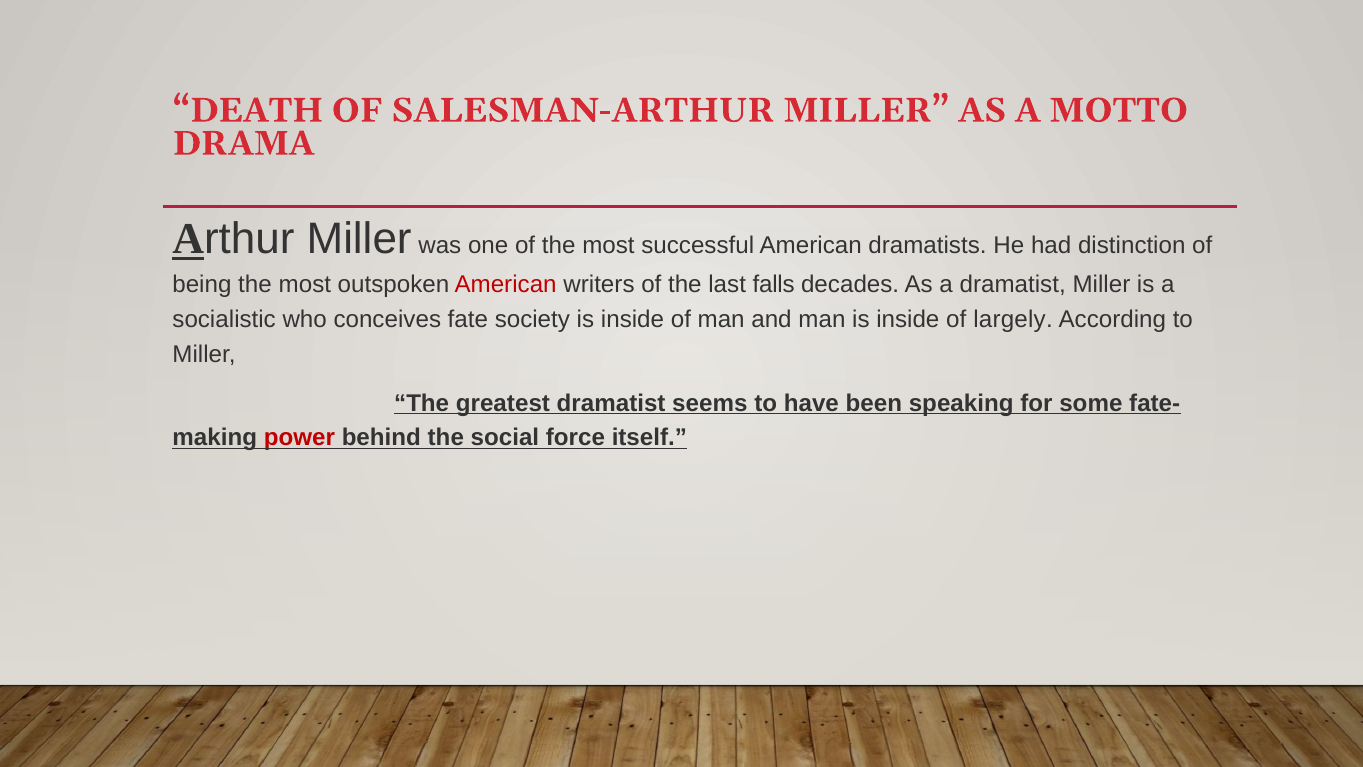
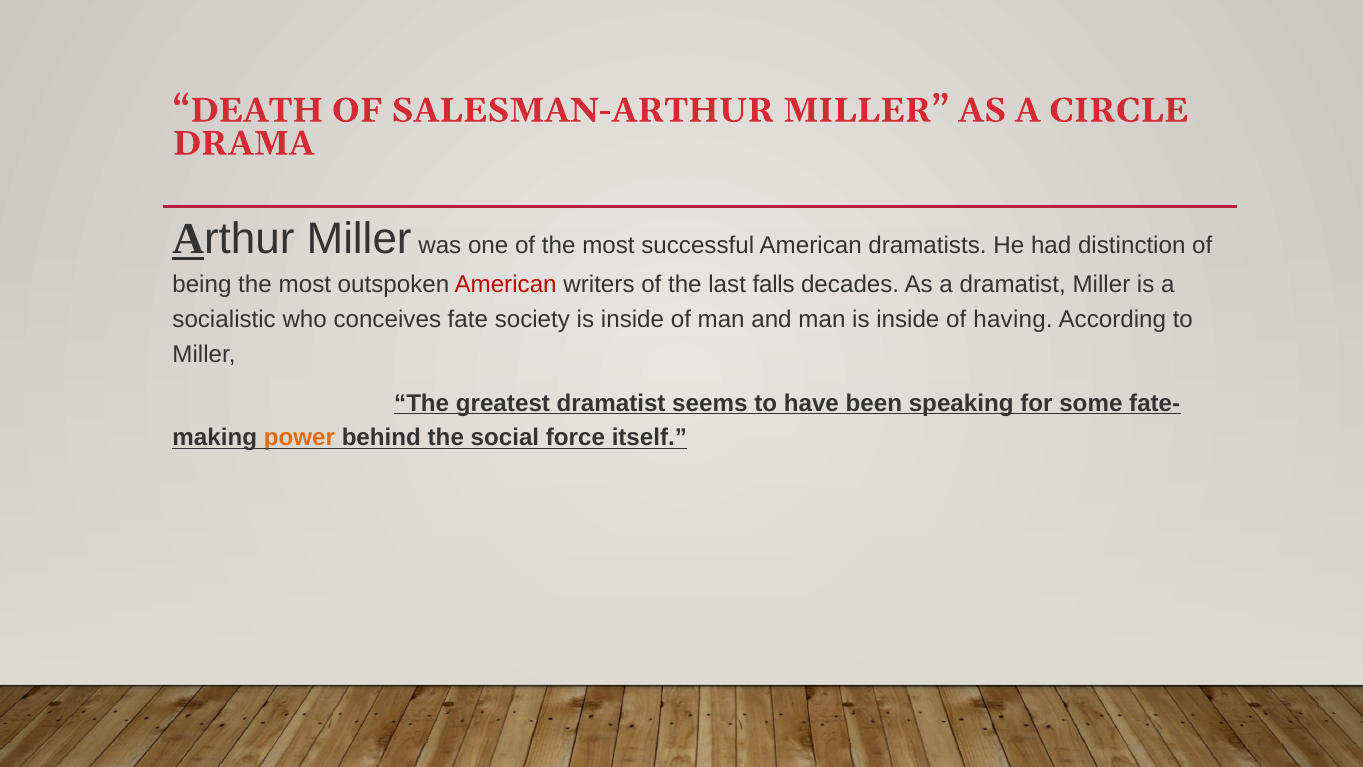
MOTTO: MOTTO -> CIRCLE (1119, 110)
largely: largely -> having (1013, 319)
power colour: red -> orange (299, 438)
